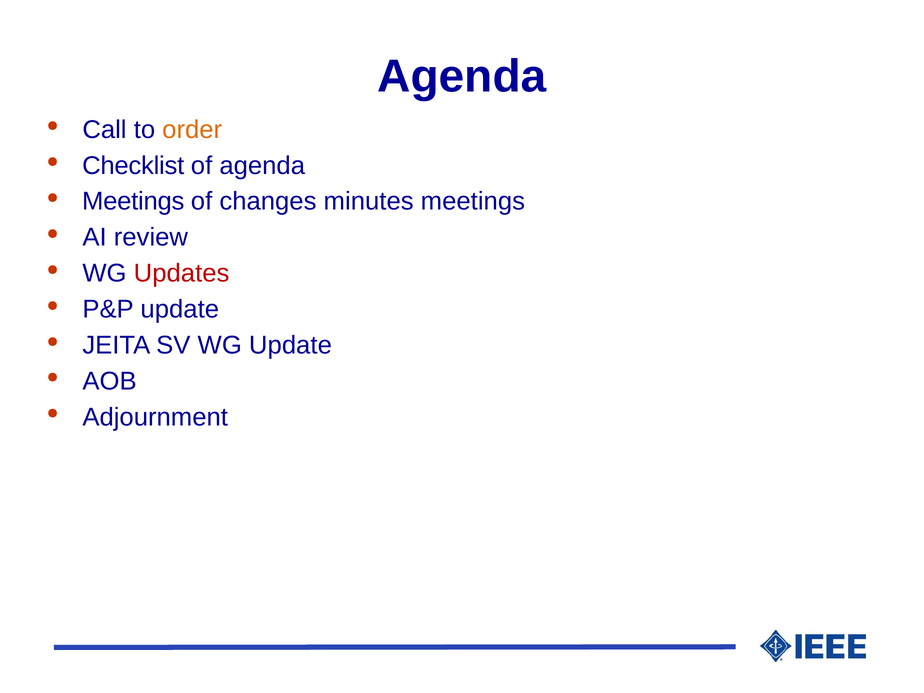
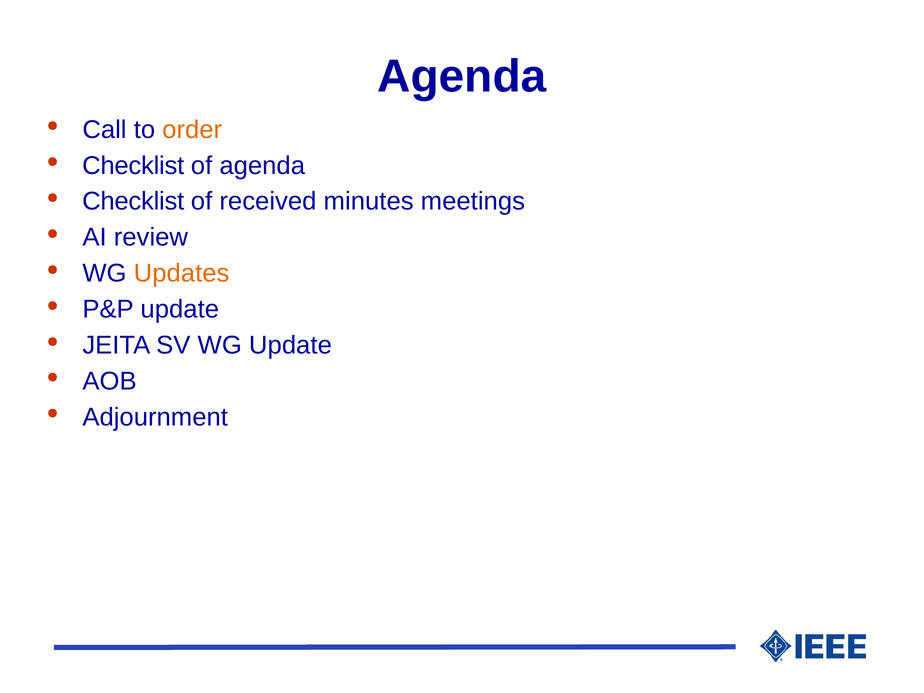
Meetings: Meetings -> Checklist (133, 201)
changes: changes -> received (268, 201)
Updates colour: red -> orange (182, 273)
